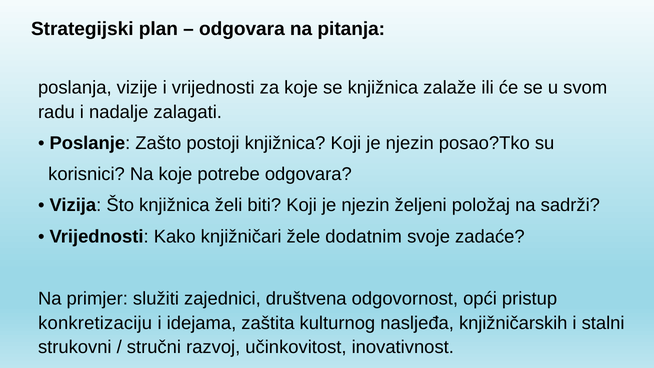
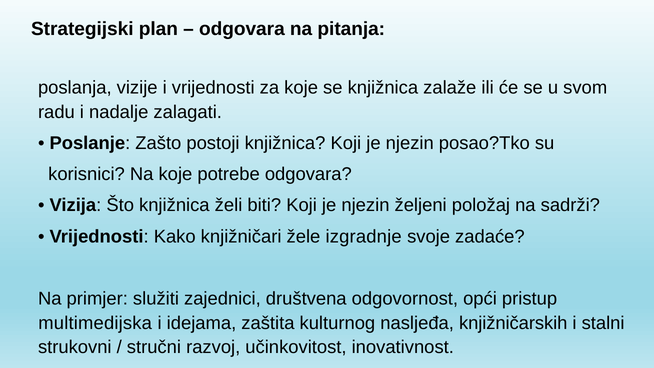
dodatnim: dodatnim -> izgradnje (364, 236)
konkretizaciju: konkretizaciju -> multimedijska (95, 323)
